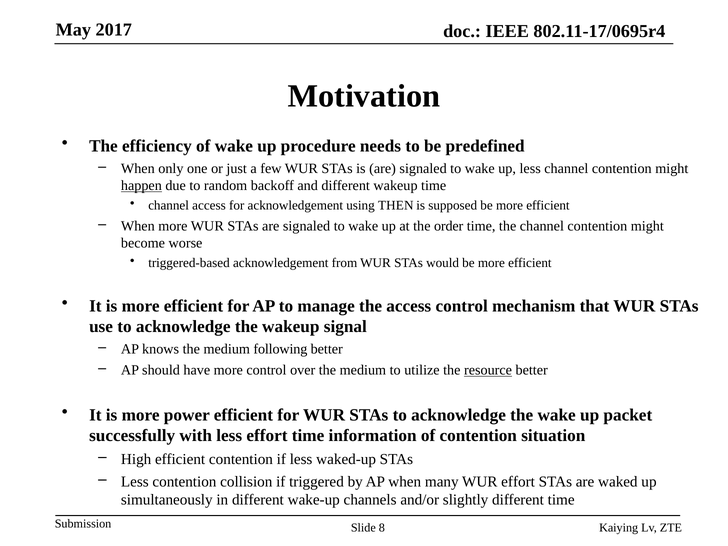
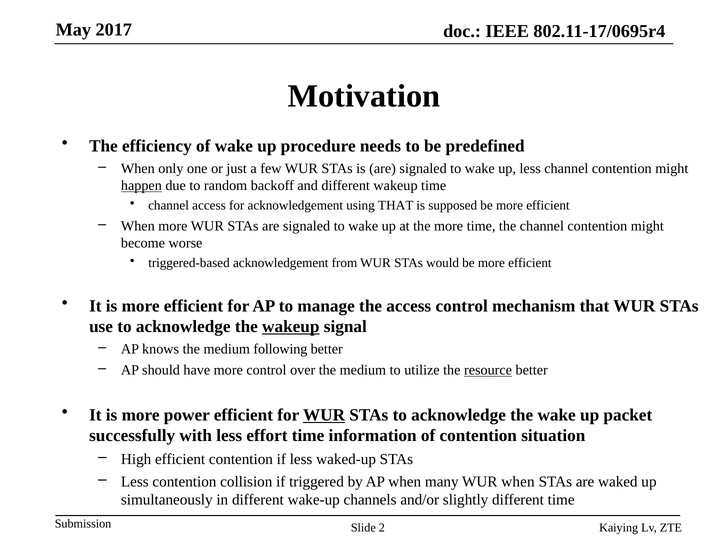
using THEN: THEN -> THAT (396, 206)
the order: order -> more (449, 226)
wakeup underline: none -> present (291, 326)
WUR underline: none -> present (324, 415)
WUR effort: effort -> when (518, 482)
8: 8 -> 2 (382, 528)
